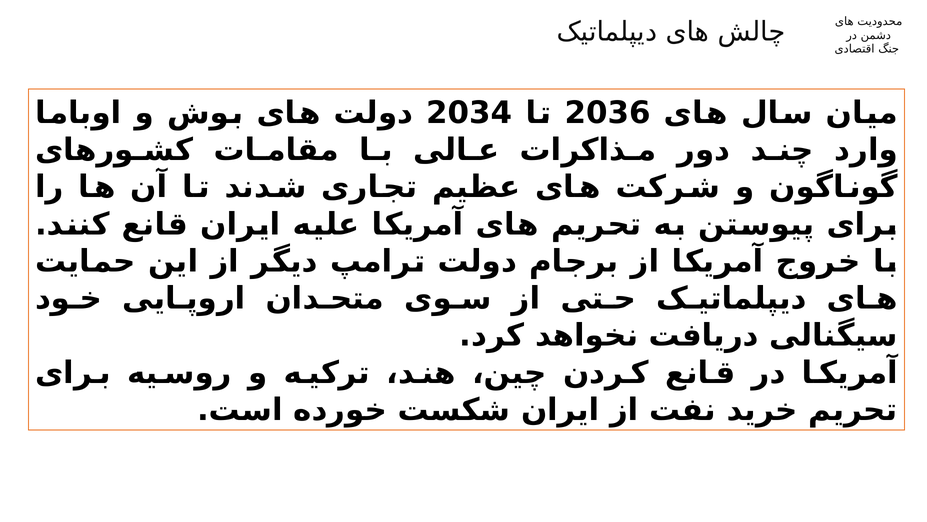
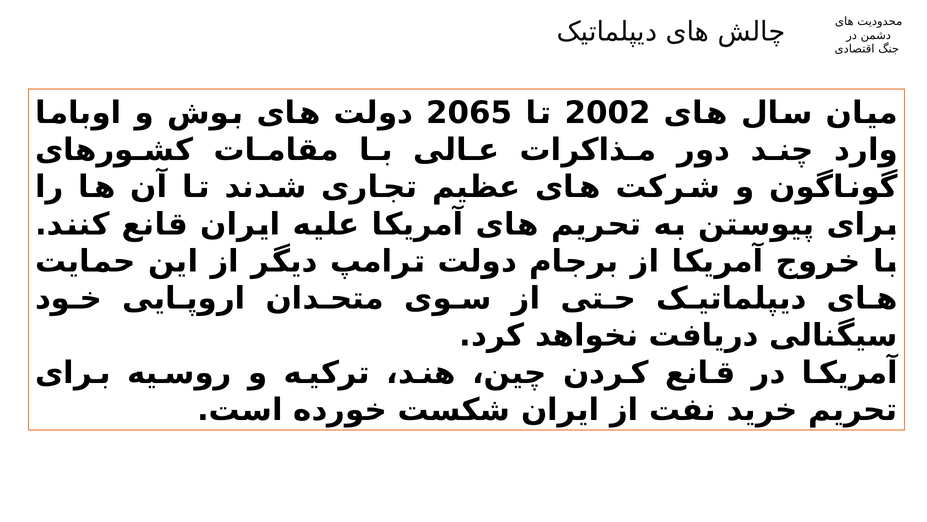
2034: 2034 -> 2065 (469, 113)
2036: 2036 -> 2002 (608, 113)
